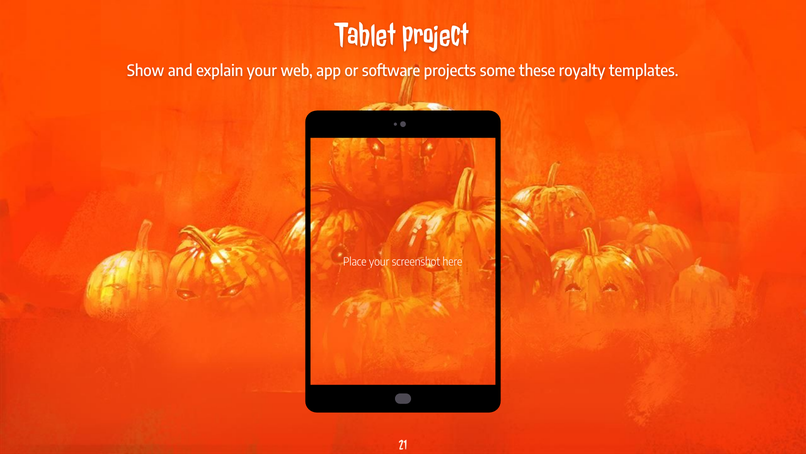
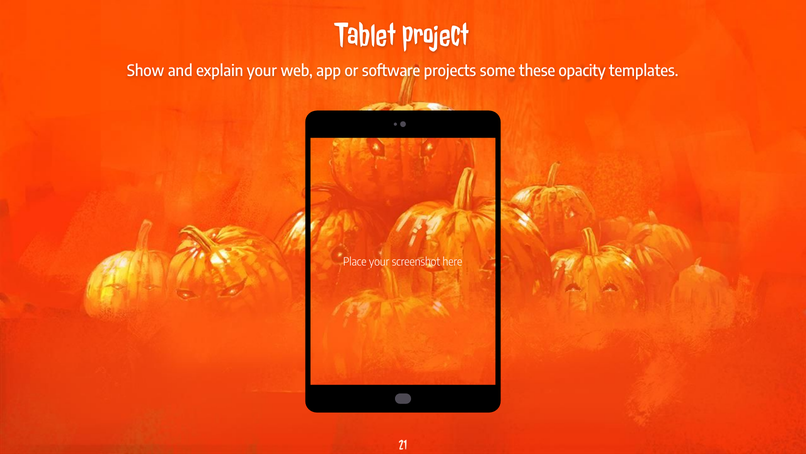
royalty: royalty -> opacity (582, 71)
